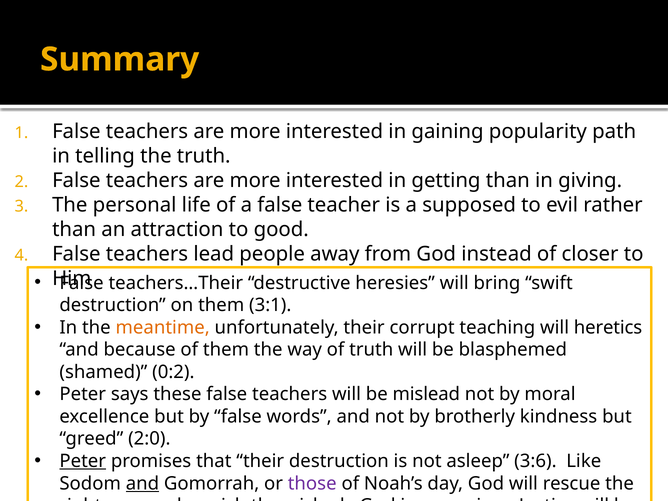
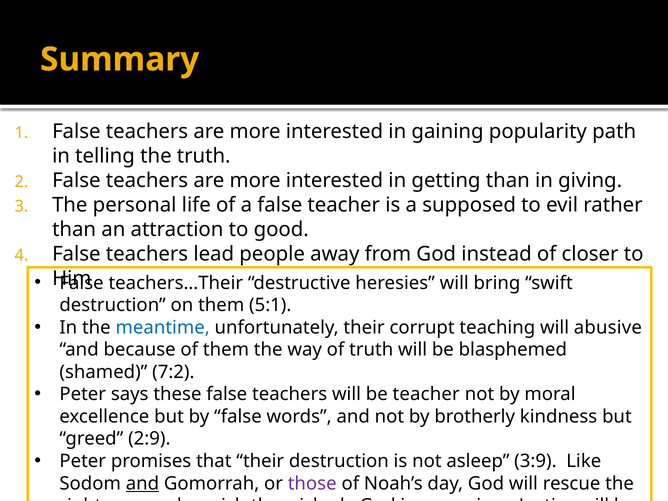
3:1: 3:1 -> 5:1 (270, 305)
meantime colour: orange -> blue (163, 327)
heretics: heretics -> abusive (608, 327)
0:2: 0:2 -> 7:2 (173, 372)
be mislead: mislead -> teacher (426, 394)
2:0: 2:0 -> 2:9 (149, 439)
Peter underline: present -> none (83, 461)
3:6: 3:6 -> 3:9 (535, 461)
